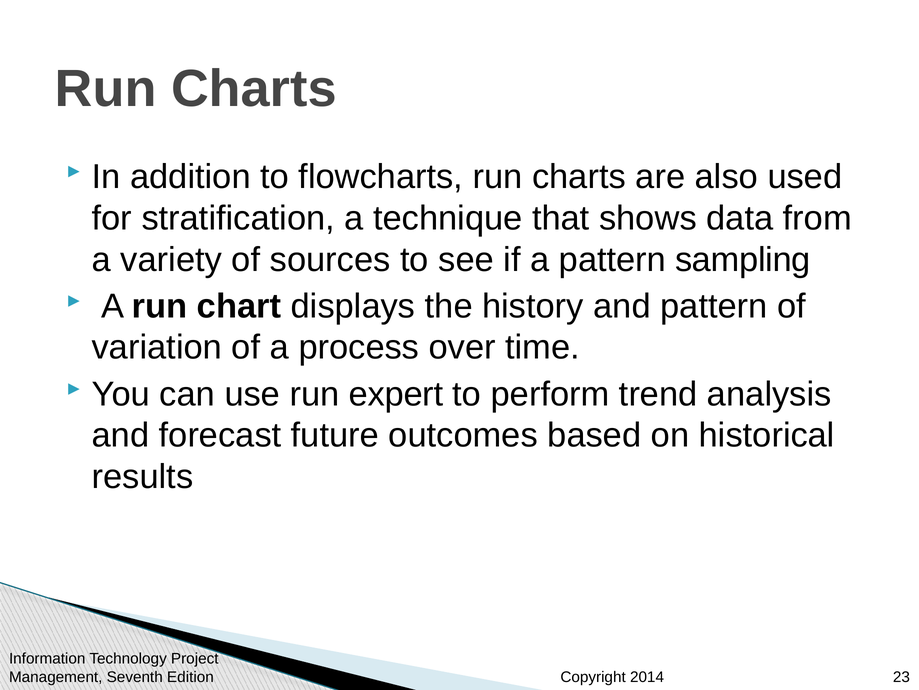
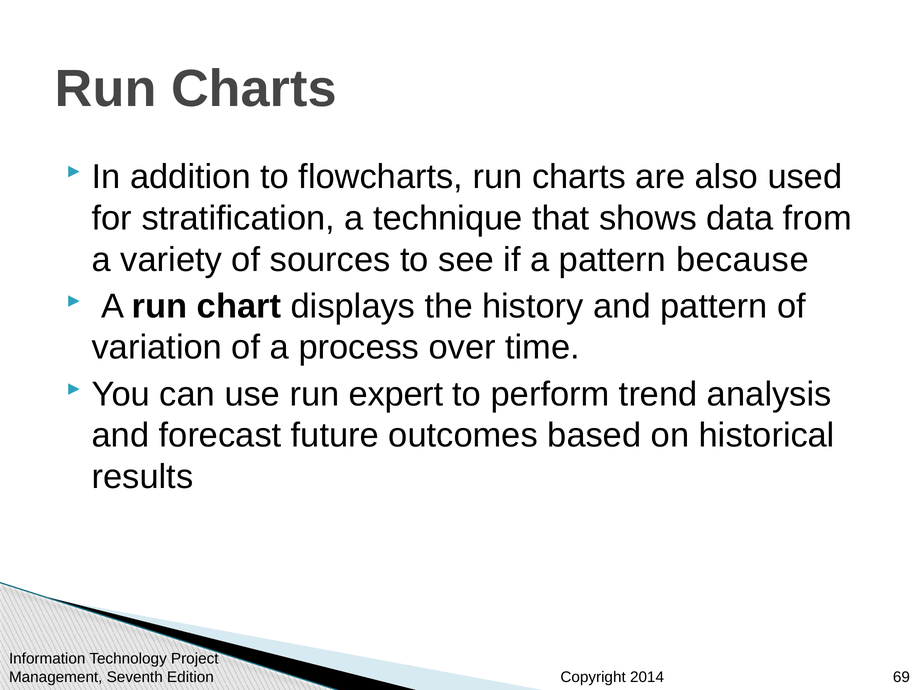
sampling: sampling -> because (743, 259)
23: 23 -> 69 (901, 677)
